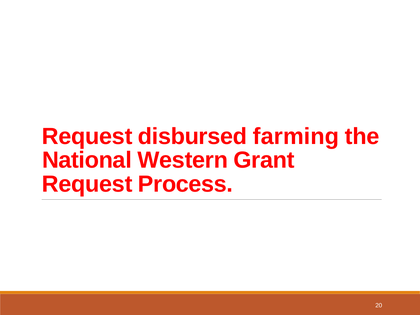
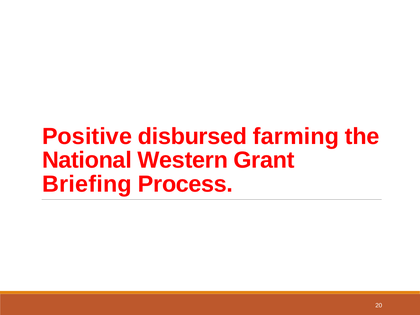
Request: Request -> Positive (87, 136)
Request: Request -> Briefing (87, 184)
